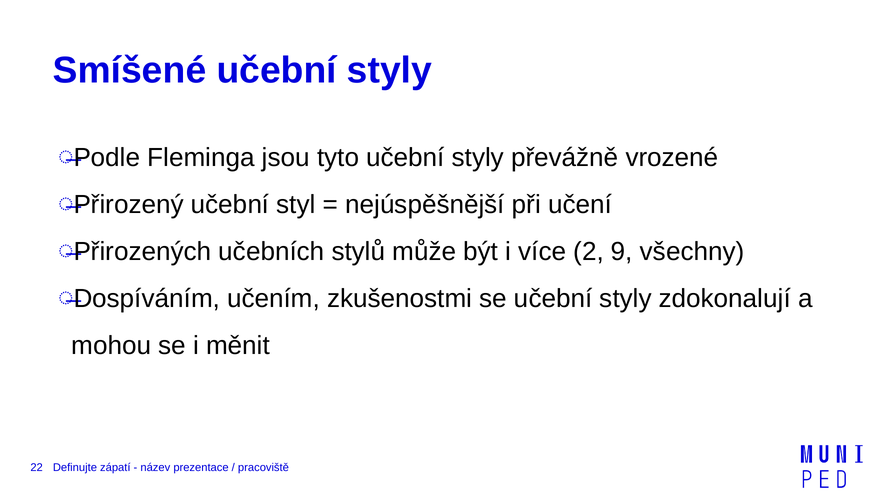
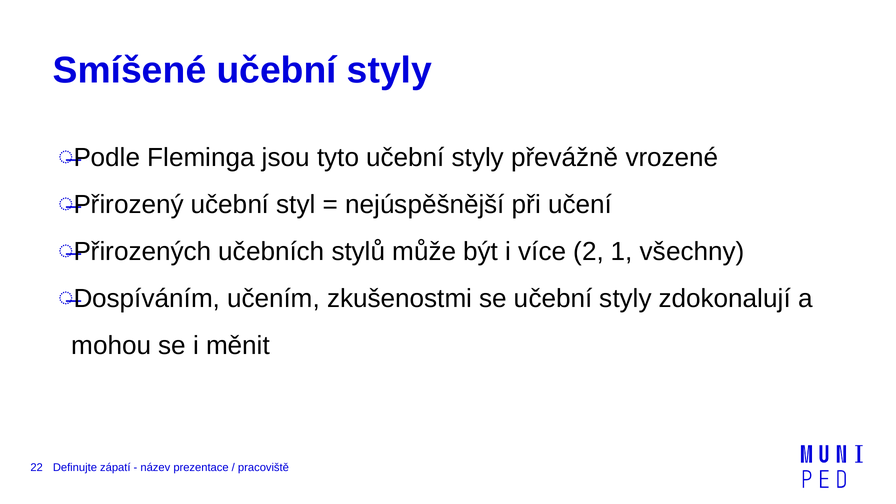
9: 9 -> 1 (622, 252)
